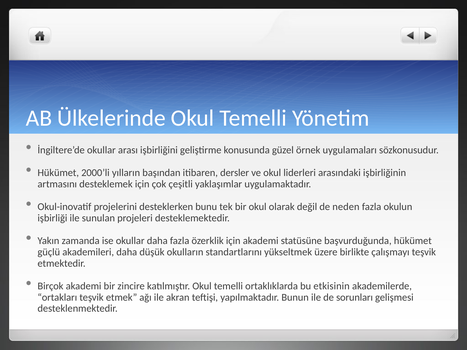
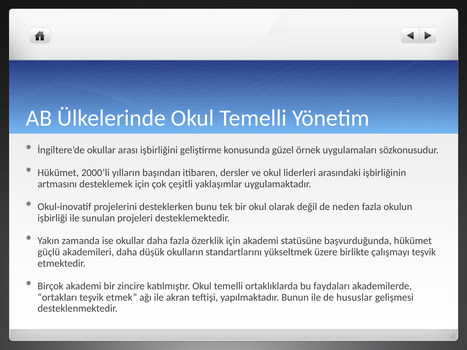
etkisinin: etkisinin -> faydaları (332, 286)
sorunları: sorunları -> hususlar (354, 298)
